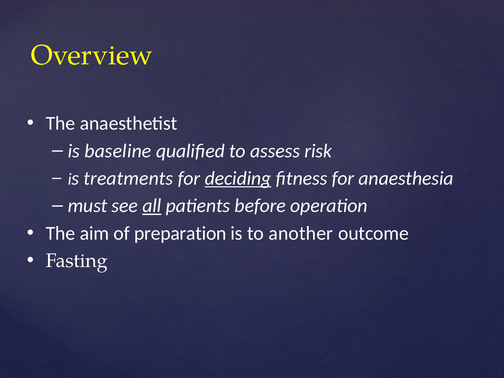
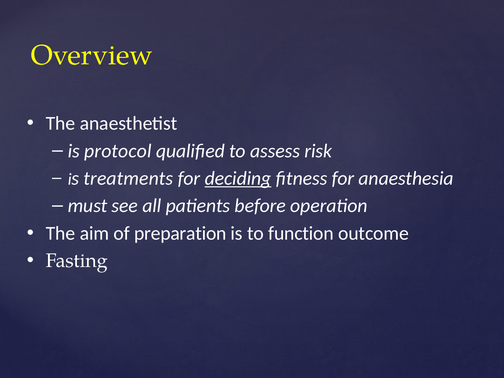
baseline: baseline -> protocol (118, 151)
all underline: present -> none (152, 206)
another: another -> function (301, 233)
